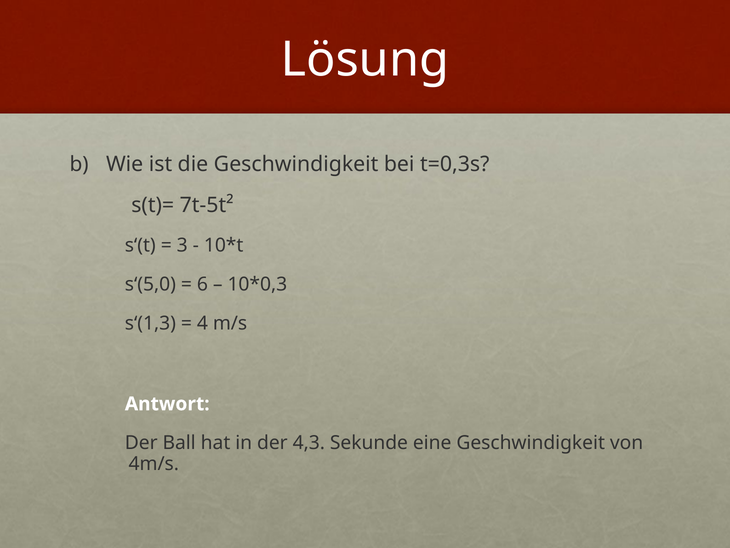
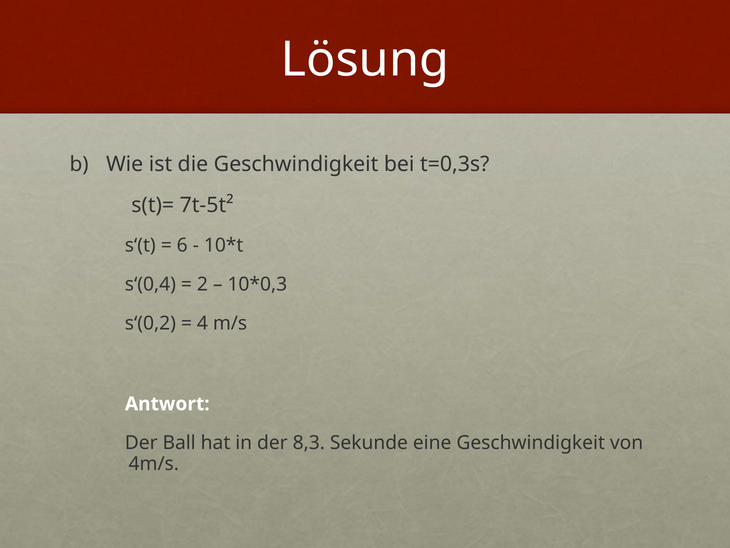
3: 3 -> 6 (182, 245)
s‘(5,0: s‘(5,0 -> s‘(0,4 (150, 284)
6: 6 -> 2 (202, 284)
s‘(1,3: s‘(1,3 -> s‘(0,2 (150, 323)
4,3: 4,3 -> 8,3 (309, 443)
